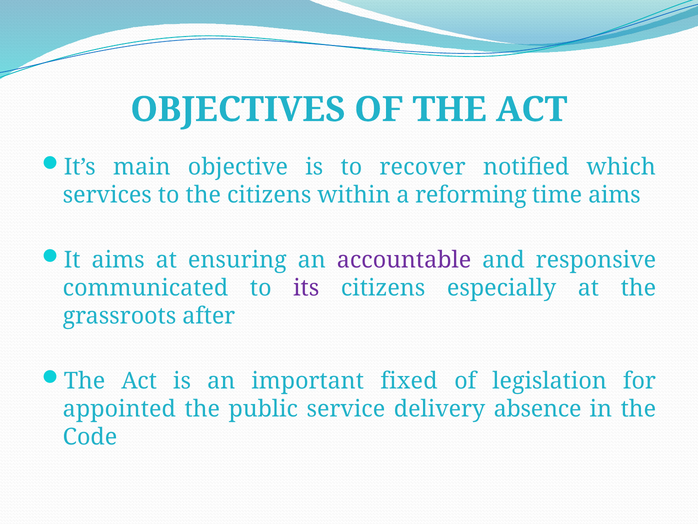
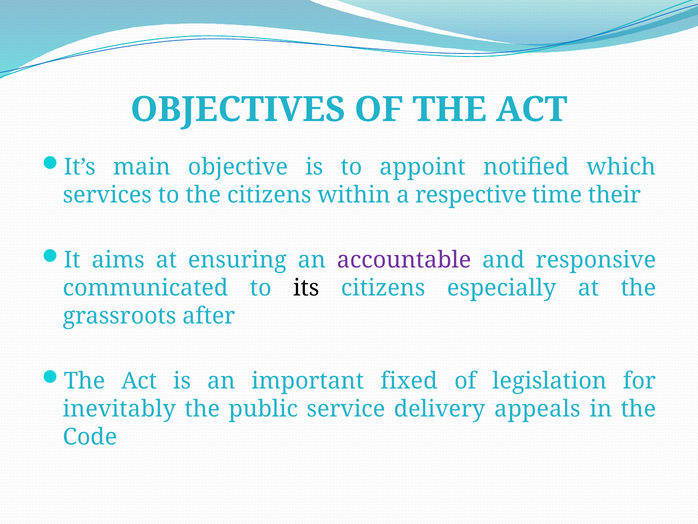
recover: recover -> appoint (423, 167)
reforming: reforming -> respective (471, 195)
time aims: aims -> their (614, 195)
its colour: purple -> black (306, 288)
appointed: appointed -> inevitably (119, 409)
absence: absence -> appeals (537, 409)
